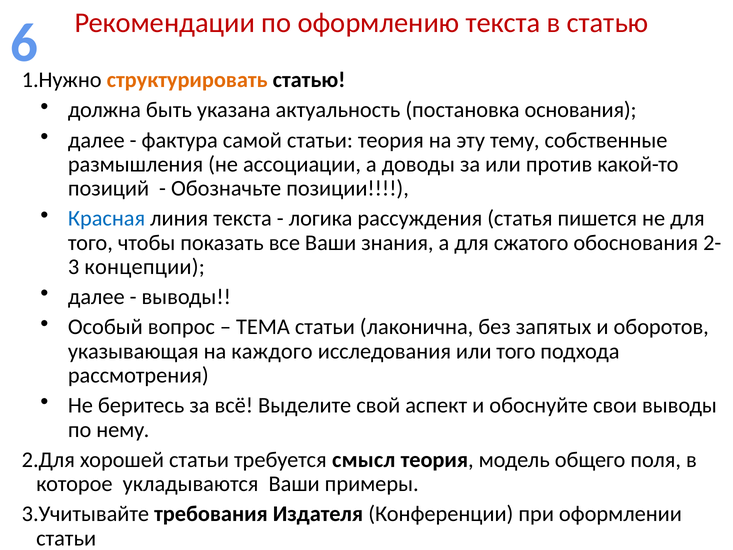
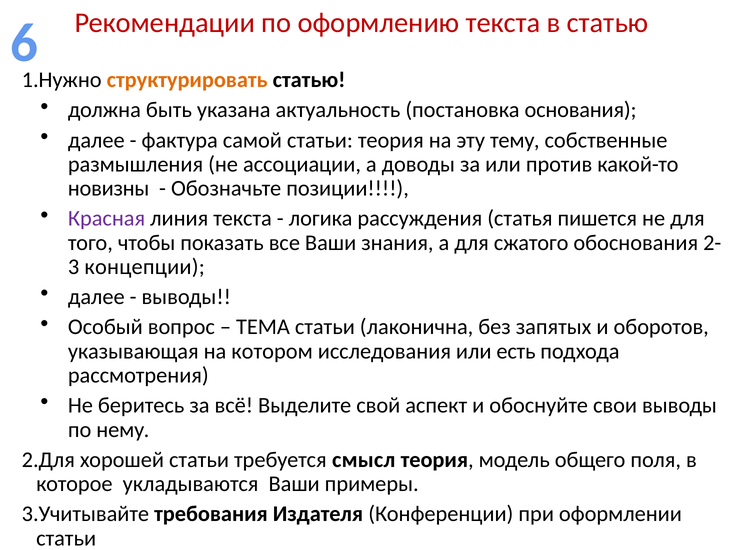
позиций: позиций -> новизны (109, 188)
Красная colour: blue -> purple (107, 218)
каждого: каждого -> котором (272, 351)
или того: того -> есть (516, 351)
